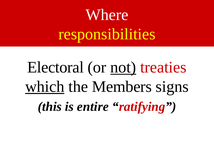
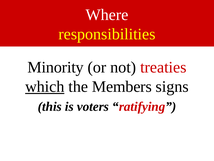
Electoral: Electoral -> Minority (56, 67)
not underline: present -> none (123, 67)
entire: entire -> voters (93, 106)
